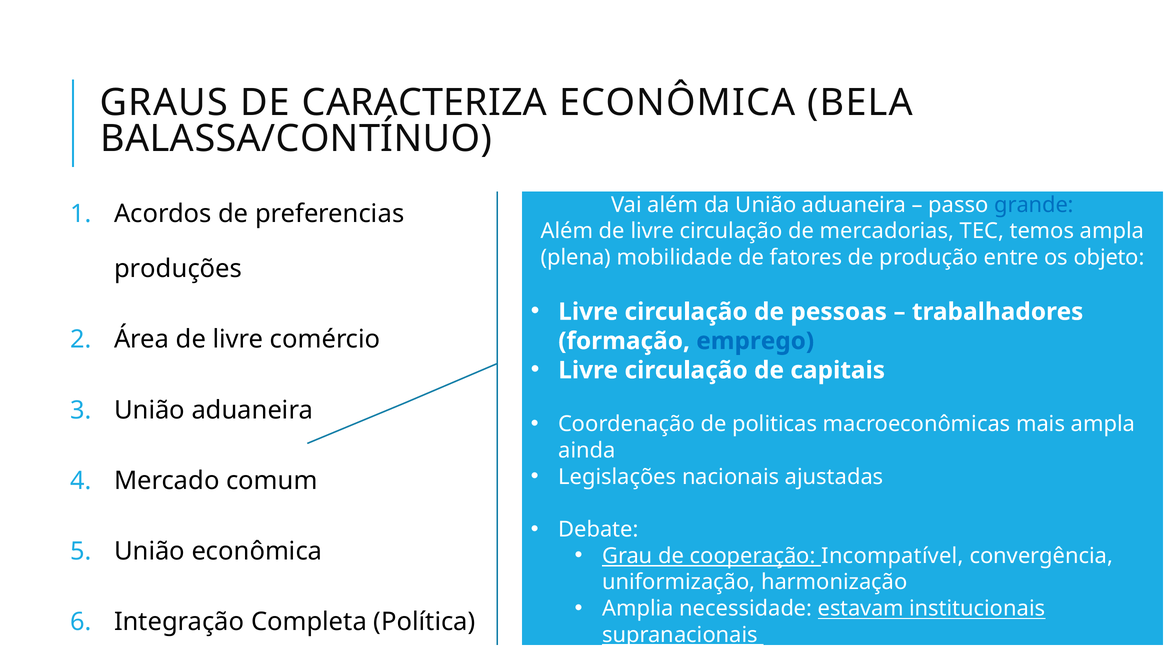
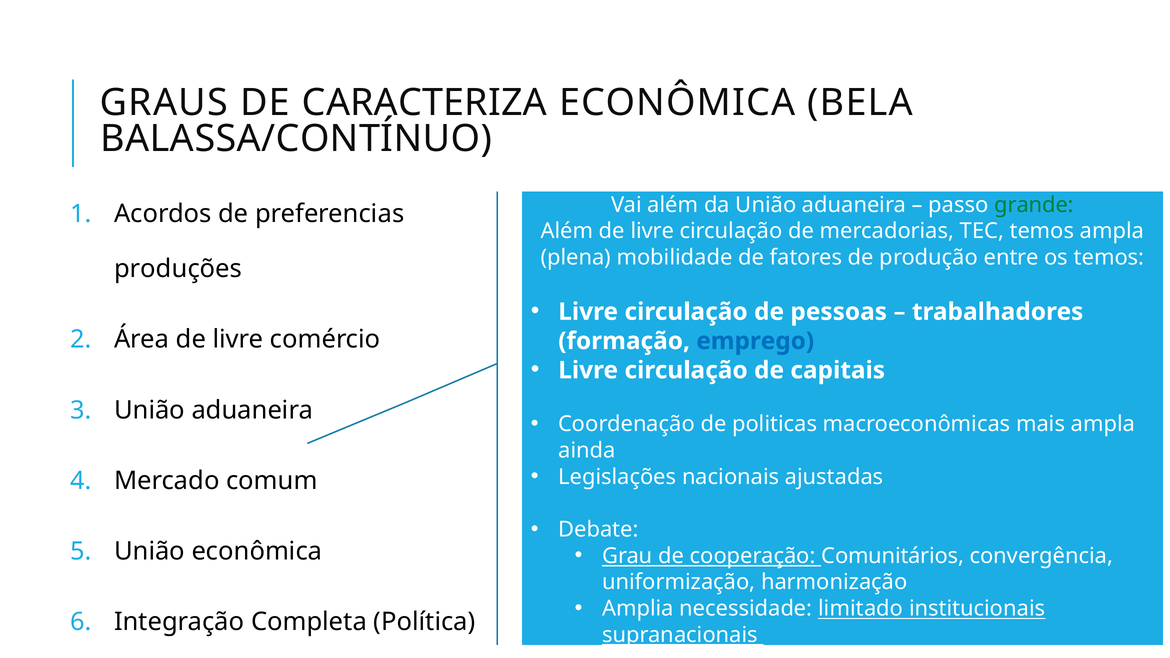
grande colour: blue -> green (1034, 205)
os objeto: objeto -> temos (1109, 258)
Incompatível: Incompatível -> Comunitários (893, 556)
estavam: estavam -> limitado (861, 609)
